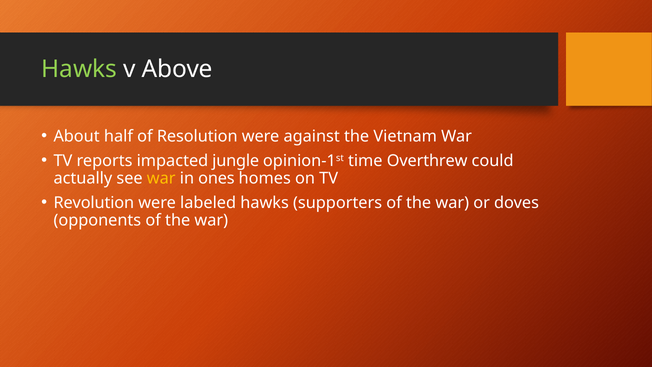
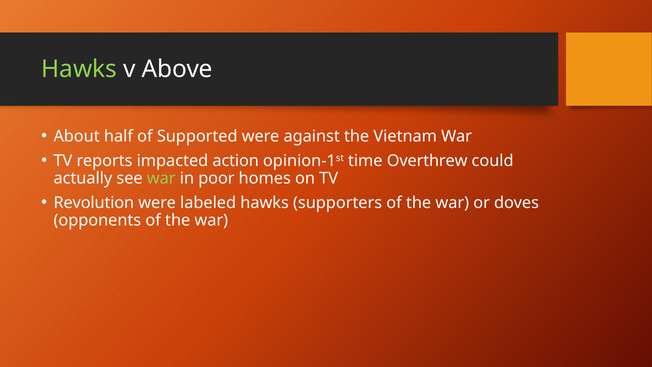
Resolution: Resolution -> Supported (197, 136)
jungle: jungle -> action (236, 161)
war colour: yellow -> light green (161, 178)
ones: ones -> poor (216, 178)
